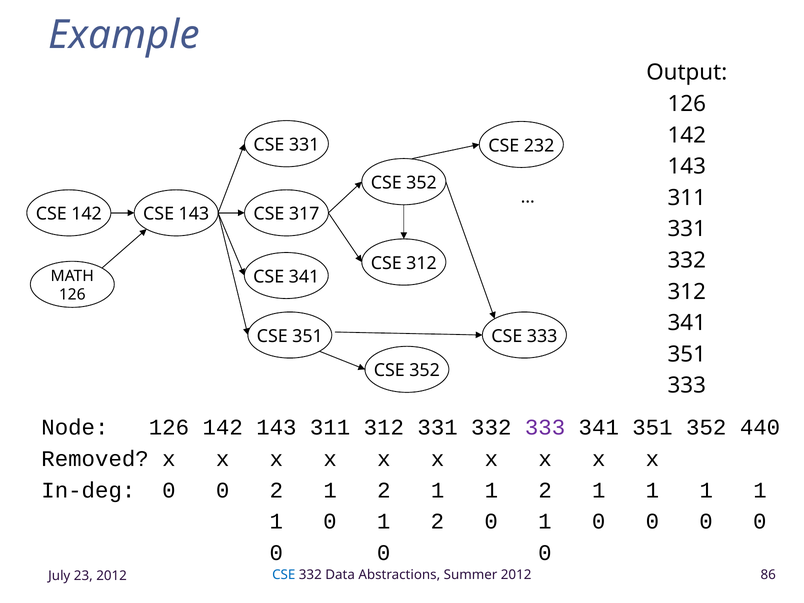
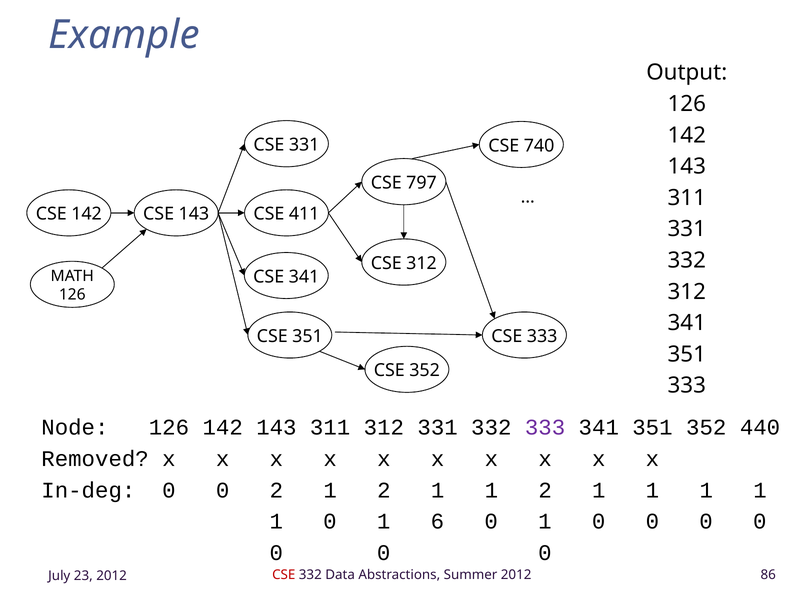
232: 232 -> 740 (539, 146)
352: 352 -> 797 (422, 183)
317: 317 -> 411 (304, 214)
0 1 2: 2 -> 6 (437, 521)
CSE colour: blue -> red (284, 575)
